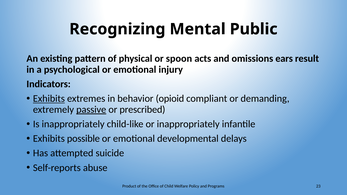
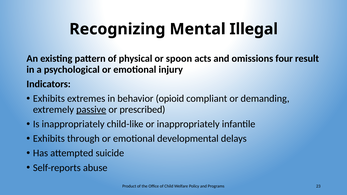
Public: Public -> Illegal (254, 29)
ears: ears -> four (284, 59)
Exhibits underline: present -> none (49, 99)
possible: possible -> through (83, 139)
